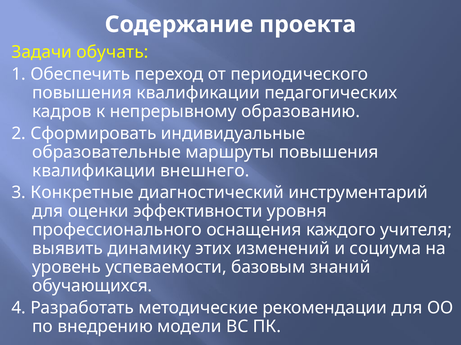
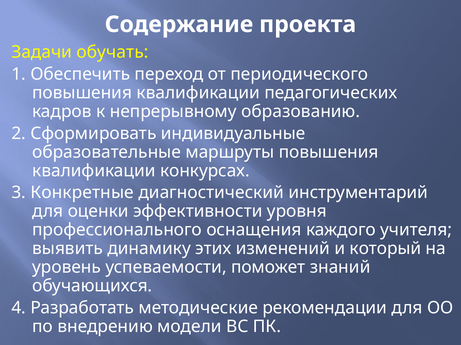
внешнего: внешнего -> конкурсах (205, 171)
социума: социума -> который (385, 249)
базовым: базовым -> поможет (268, 268)
